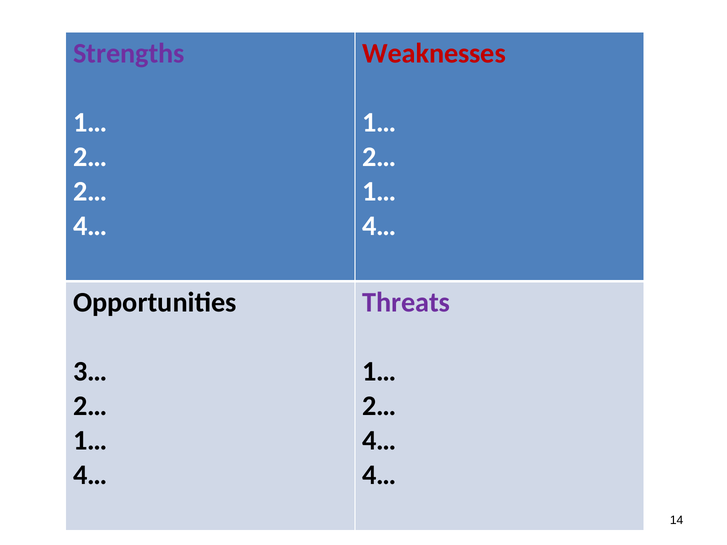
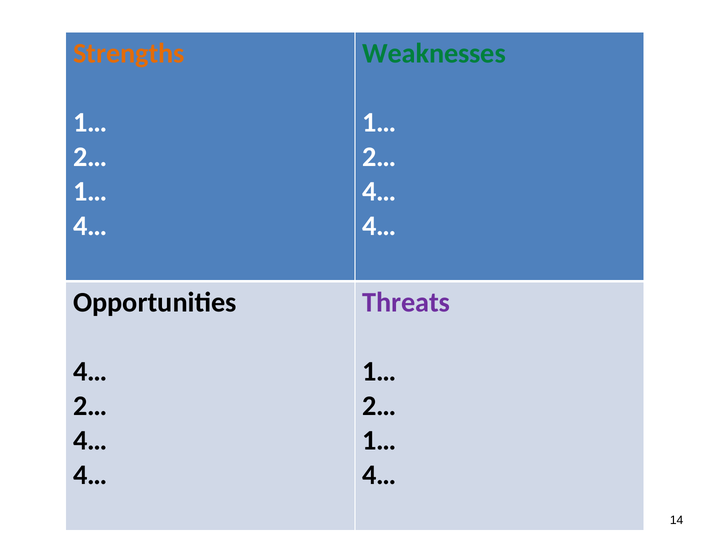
Strengths colour: purple -> orange (129, 53)
Weaknesses colour: red -> green (434, 53)
2…: 2… -> 1… (90, 192)
1…: 1… -> 4… (379, 192)
3…: 3… -> 4… (90, 372)
1…: 1… -> 4… (90, 441)
4…: 4… -> 1… (379, 441)
